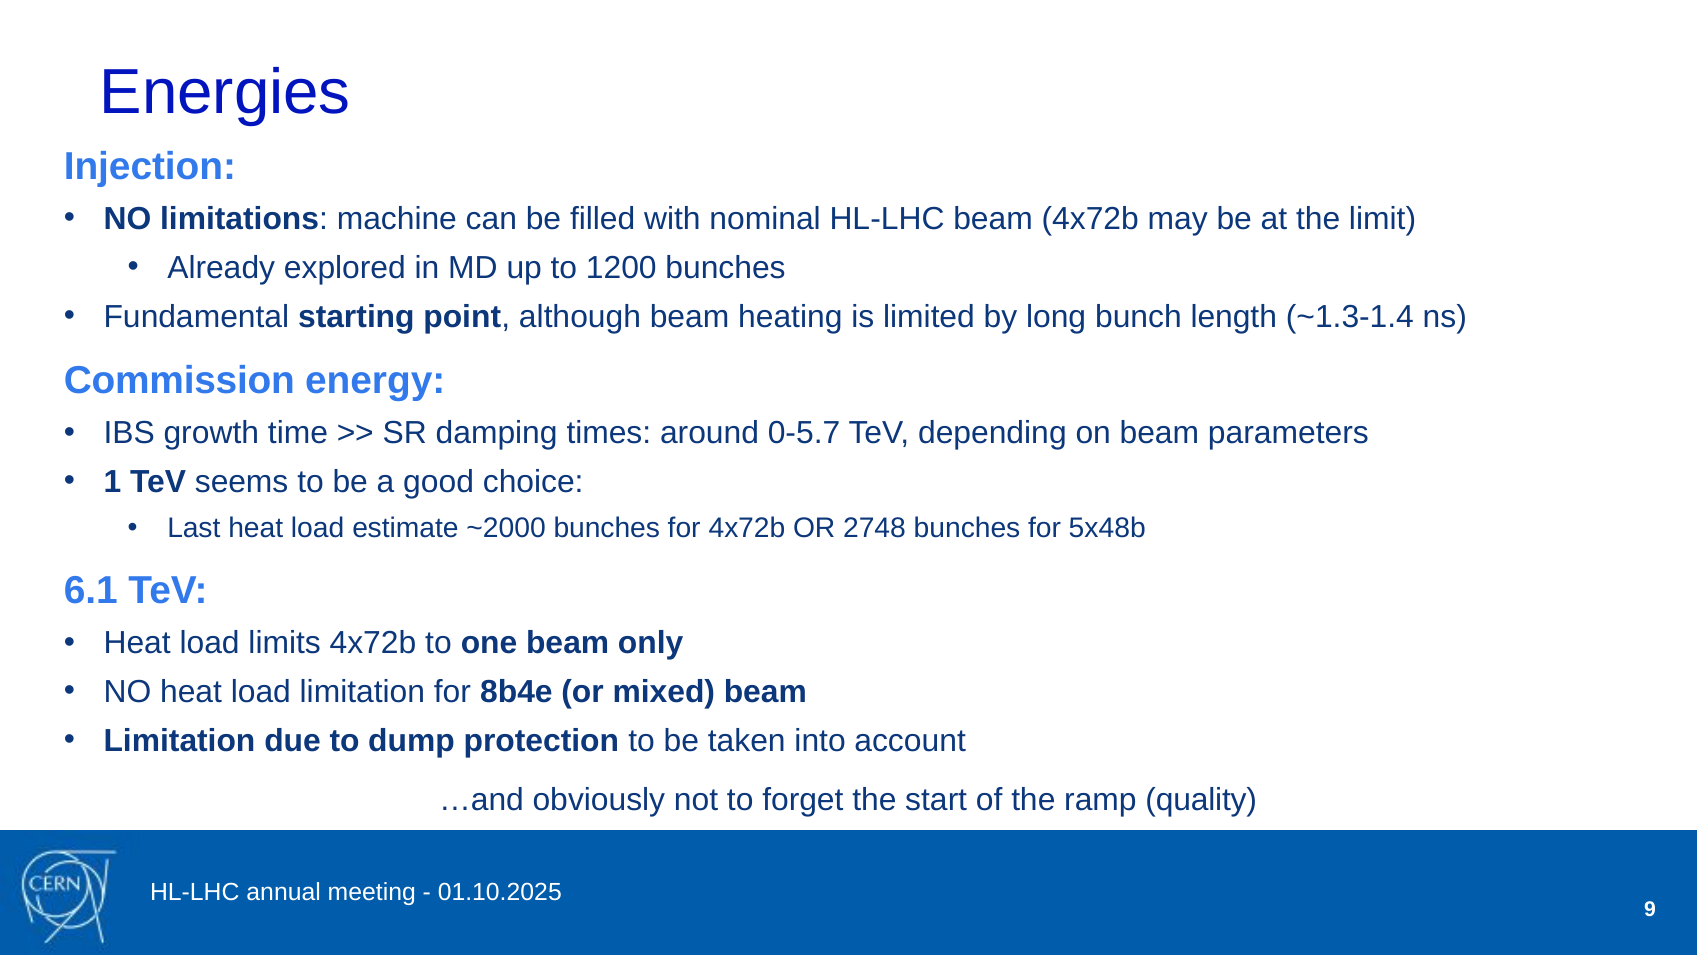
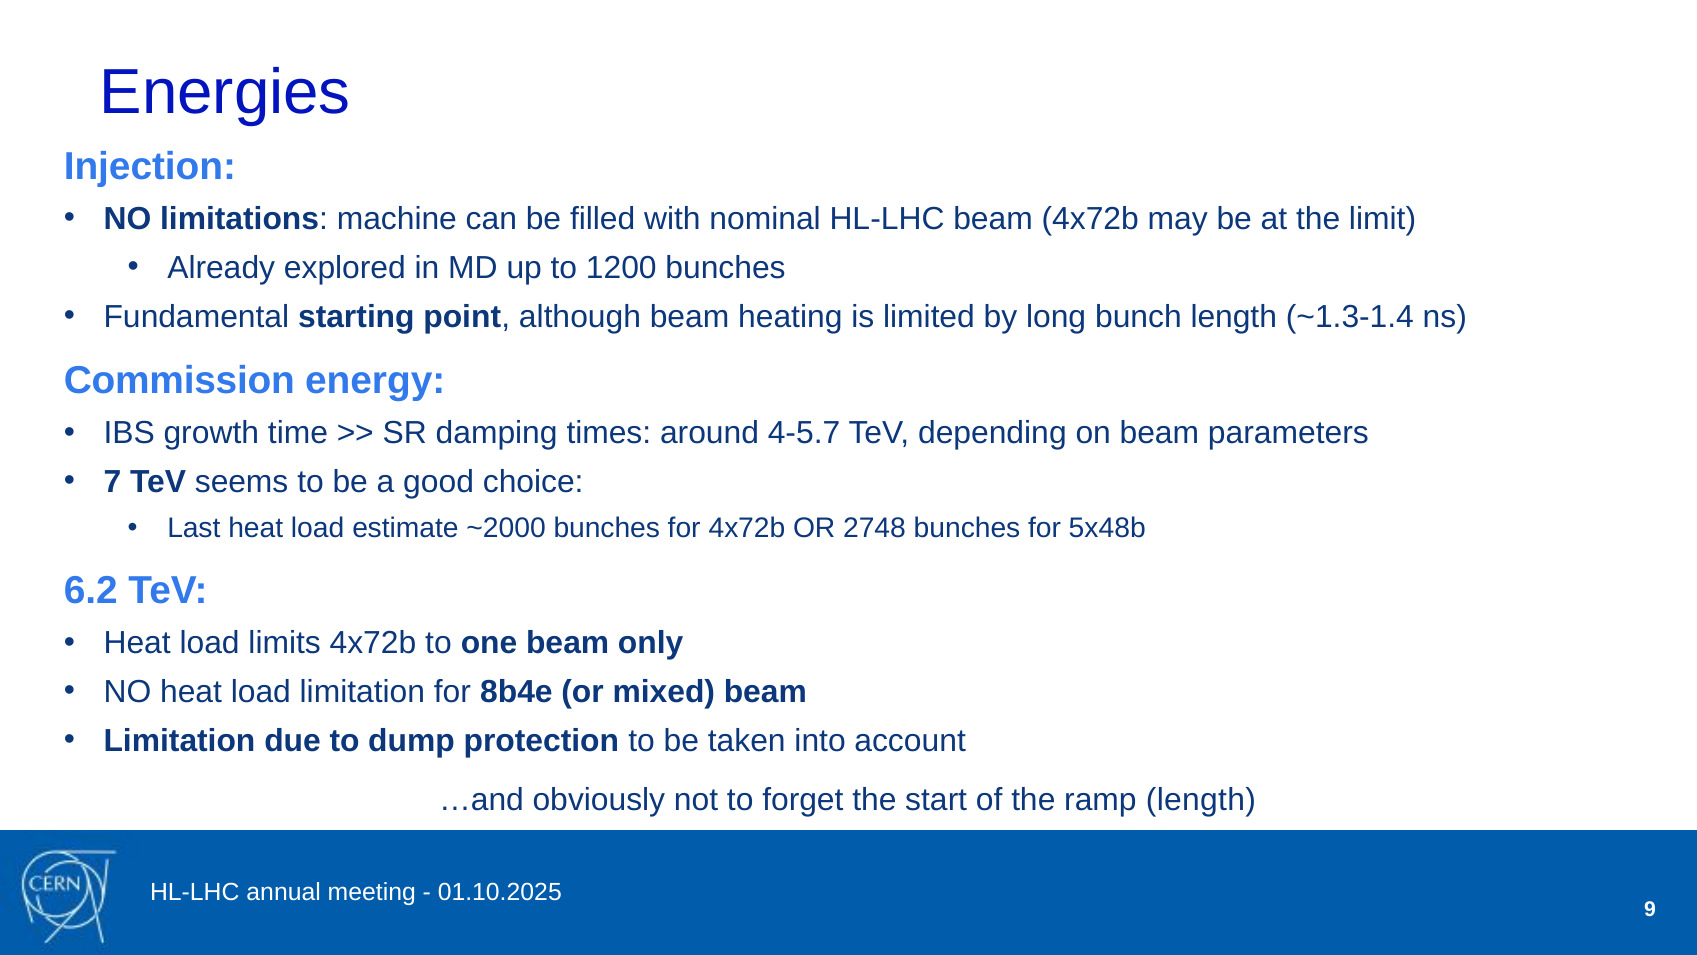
0-5.7: 0-5.7 -> 4-5.7 (804, 433)
1: 1 -> 7 (113, 482)
6.1: 6.1 -> 6.2 (91, 590)
ramp quality: quality -> length (1201, 800)
